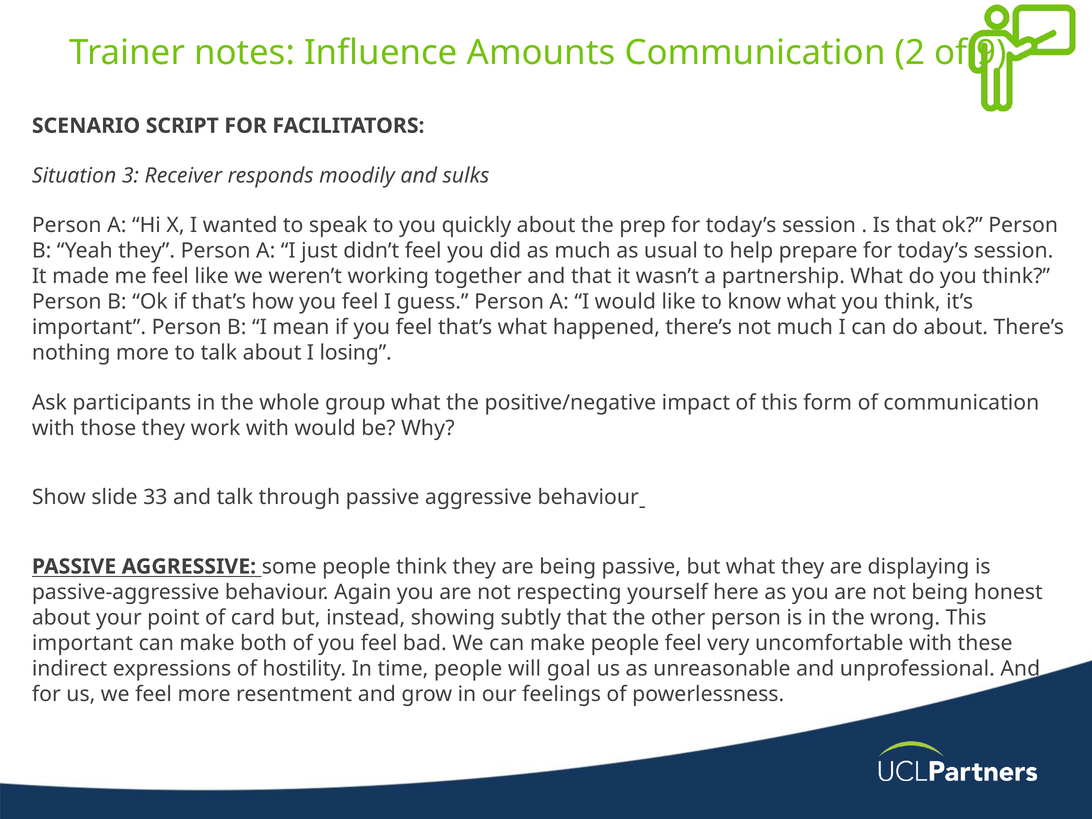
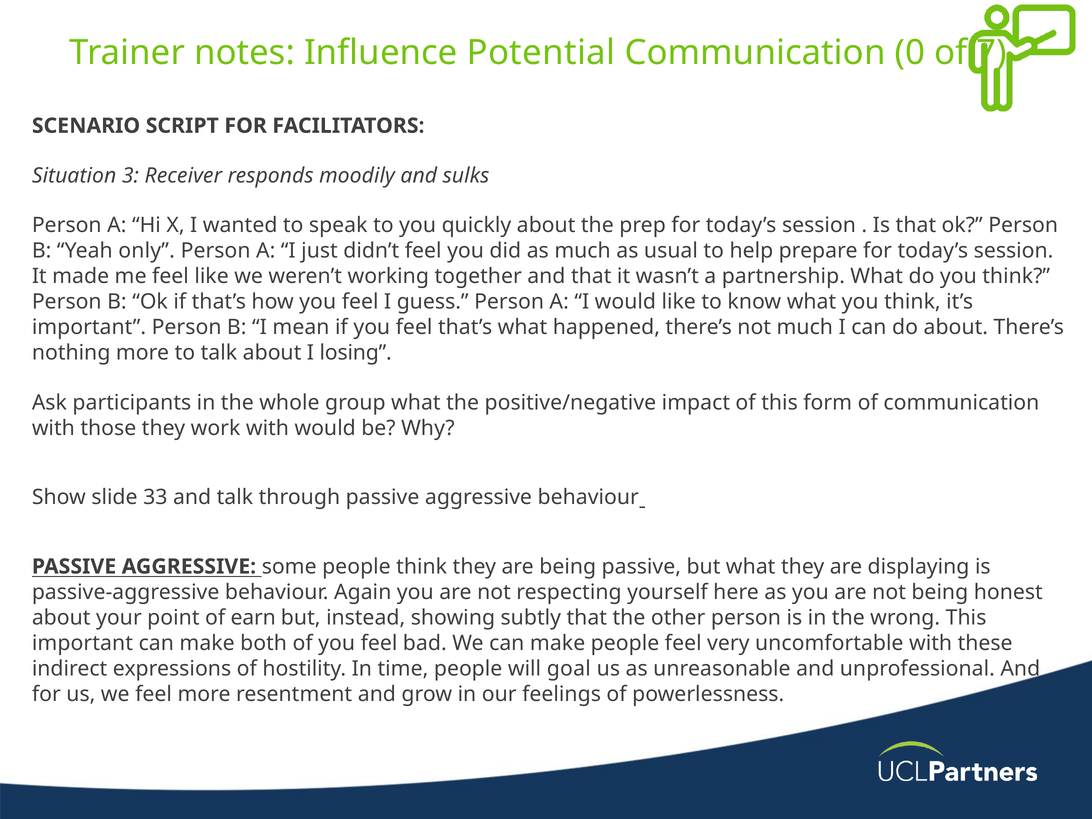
Amounts: Amounts -> Potential (541, 53)
2: 2 -> 0 (910, 53)
9: 9 -> 7 (991, 53)
Yeah they: they -> only (147, 251)
card: card -> earn (253, 618)
